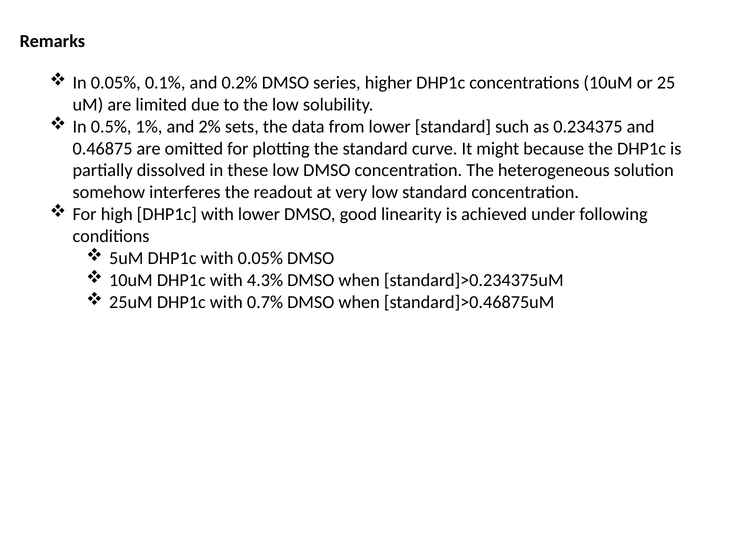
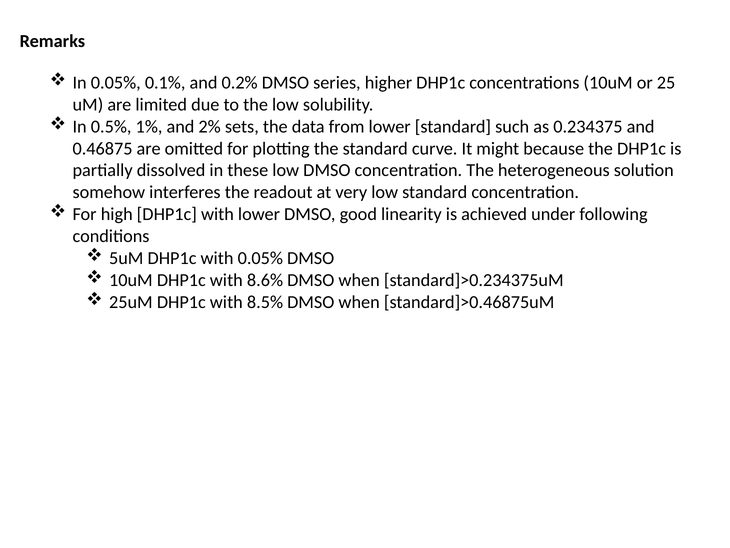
4.3%: 4.3% -> 8.6% (265, 280)
0.7%: 0.7% -> 8.5% (265, 302)
